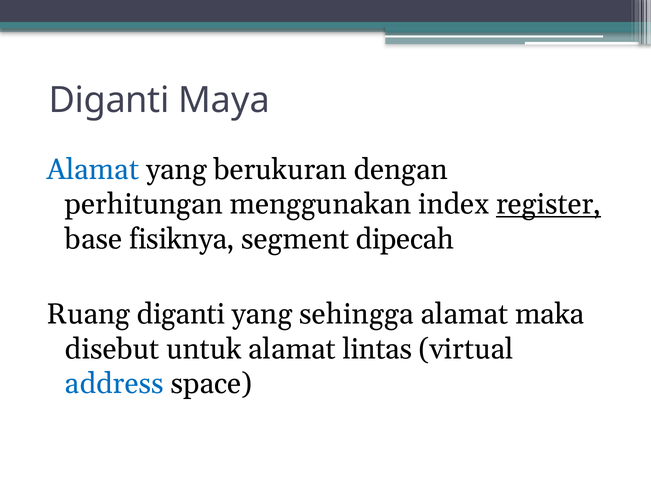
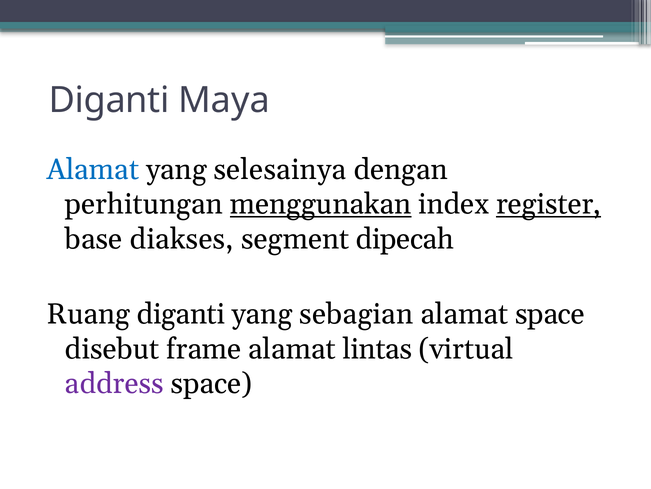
berukuran: berukuran -> selesainya (280, 169)
menggunakan underline: none -> present (321, 204)
fisiknya: fisiknya -> diakses (182, 239)
sehingga: sehingga -> sebagian (356, 314)
alamat maka: maka -> space (550, 314)
untuk: untuk -> frame (204, 349)
address colour: blue -> purple (114, 383)
